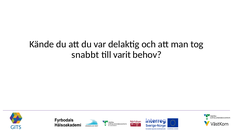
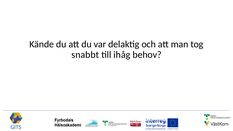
varit: varit -> ihåg (122, 55)
